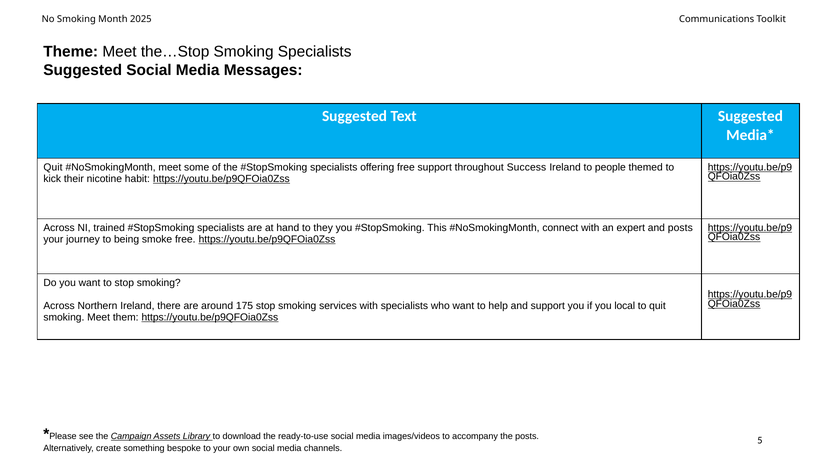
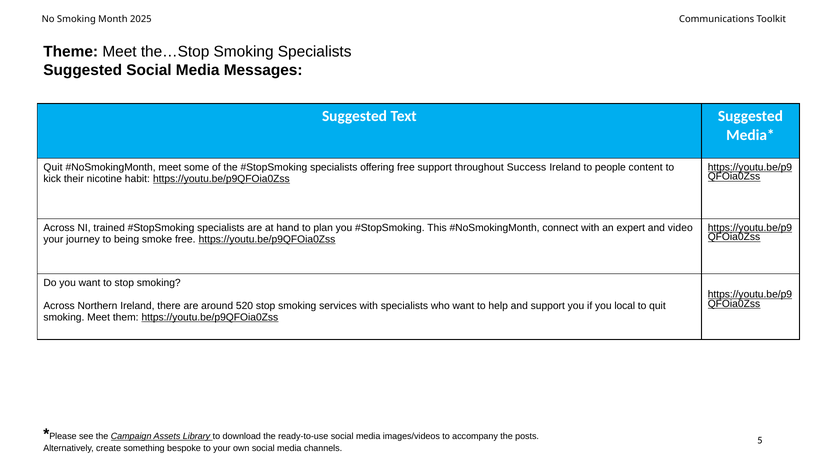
themed: themed -> content (646, 167)
they: they -> plan (323, 227)
and posts: posts -> video (680, 227)
175: 175 -> 520 (245, 305)
